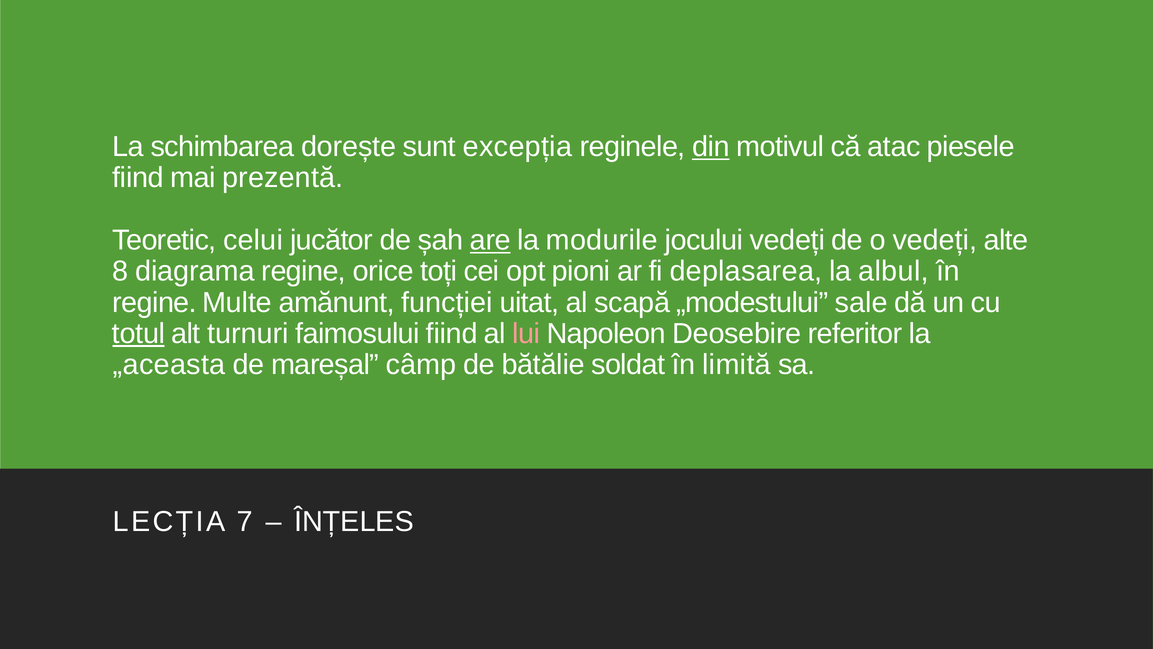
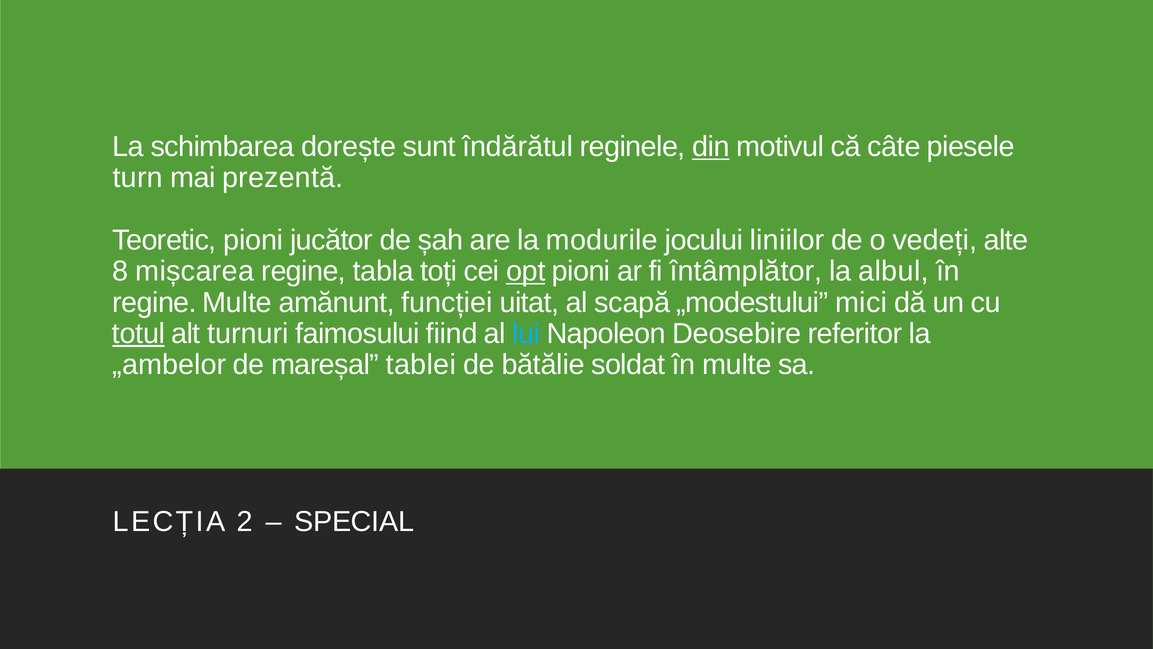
excepția: excepția -> îndărătul (518, 147)
atac: atac -> câte (894, 147)
fiind: fiind -> turn (138, 178)
Teoretic celui: celui -> pioni (253, 240)
are underline: present -> none (490, 240)
jocului vedeți: vedeți -> liniilor (787, 240)
diagrama: diagrama -> mișcarea (195, 271)
orice: orice -> tabla (383, 271)
opt underline: none -> present (526, 271)
deplasarea: deplasarea -> întâmplător (746, 271)
sale: sale -> mici (861, 302)
lui colour: pink -> light blue (526, 333)
„aceasta: „aceasta -> „ambelor (169, 365)
câmp: câmp -> tablei (421, 365)
în limită: limită -> multe (737, 365)
7: 7 -> 2 (245, 521)
ÎNȚELES: ÎNȚELES -> SPECIAL (354, 521)
